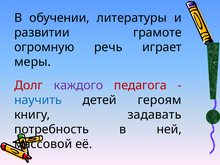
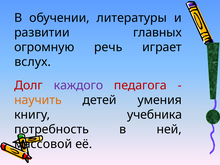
грамоте: грамоте -> главных (157, 33)
меры: меры -> вслух (33, 62)
научить colour: blue -> orange (38, 100)
героям: героям -> умения (160, 100)
задавать: задавать -> учебника (155, 115)
